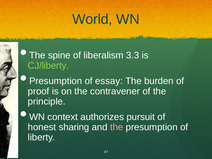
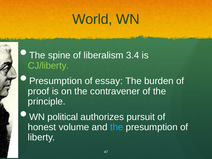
3.3: 3.3 -> 3.4 (133, 55)
context: context -> political (63, 117)
sharing: sharing -> volume (74, 127)
the colour: pink -> light blue (117, 127)
